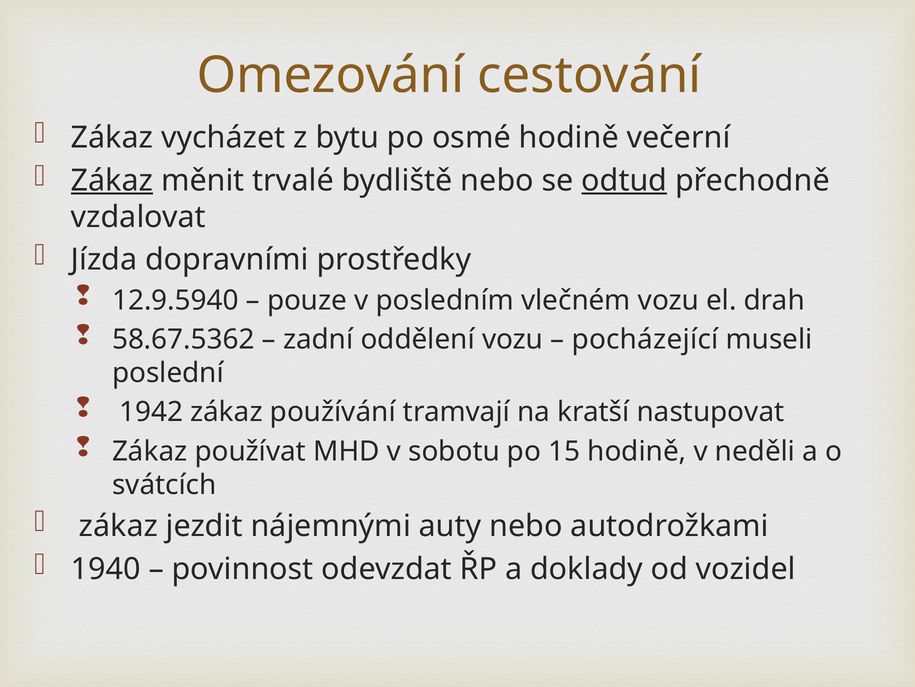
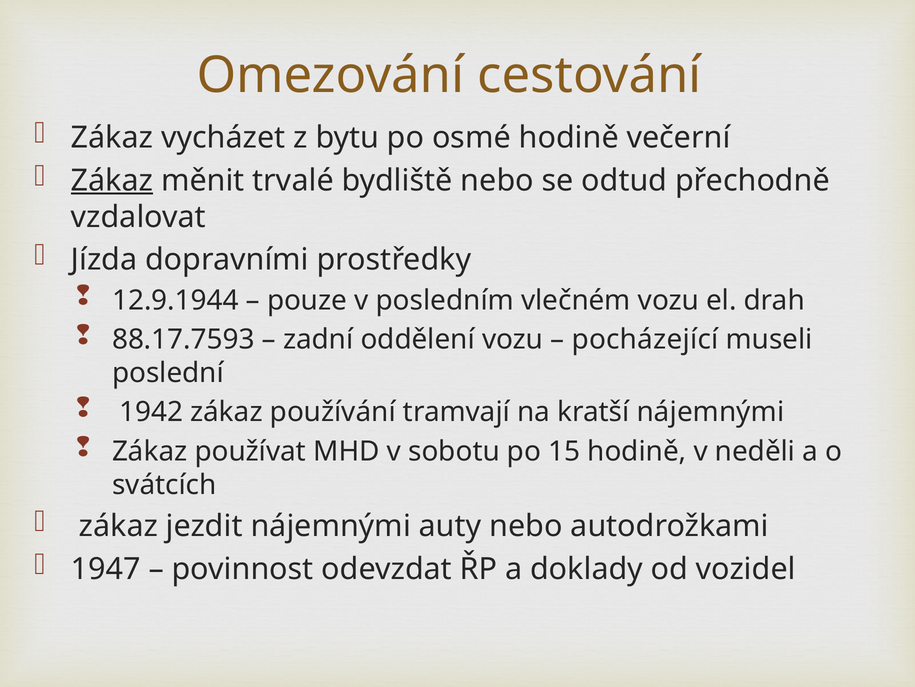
odtud underline: present -> none (624, 180)
12.9.5940: 12.9.5940 -> 12.9.1944 (175, 300)
58.67.5362: 58.67.5362 -> 88.17.7593 (183, 339)
kratší nastupovat: nastupovat -> nájemnými (710, 412)
1940: 1940 -> 1947 (106, 568)
